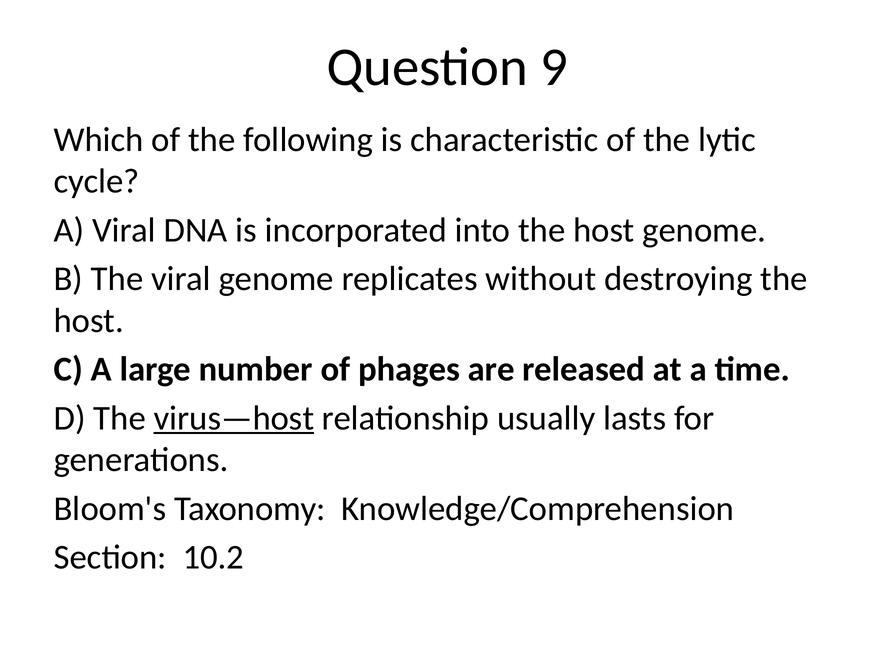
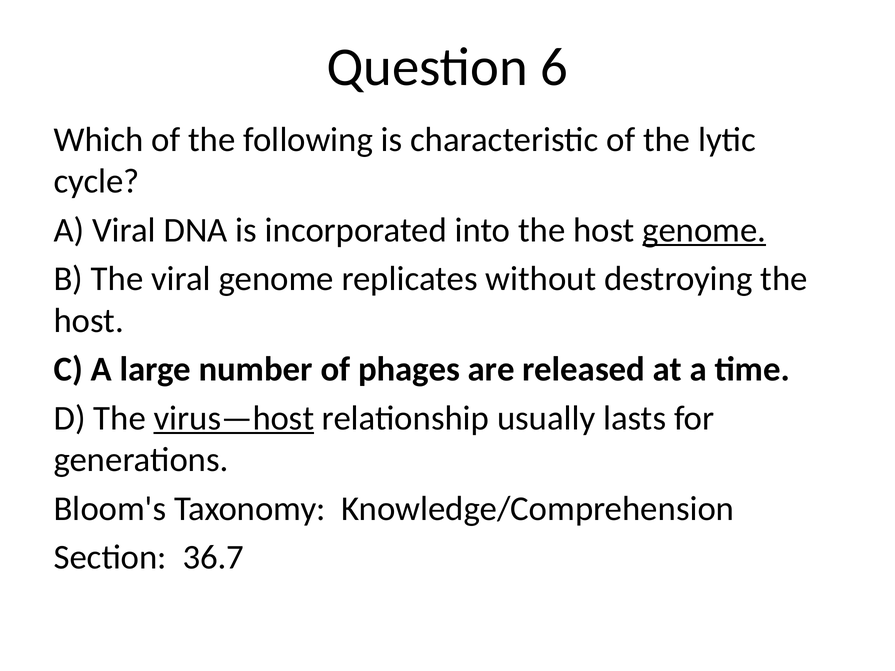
9: 9 -> 6 (554, 67)
genome underline: none -> present (704, 230)
10.2: 10.2 -> 36.7 (213, 558)
